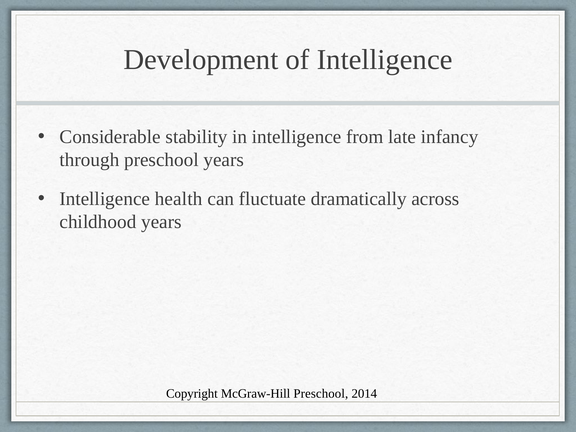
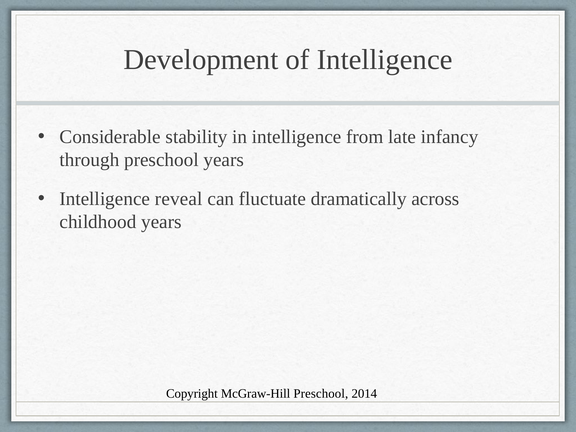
health: health -> reveal (179, 199)
